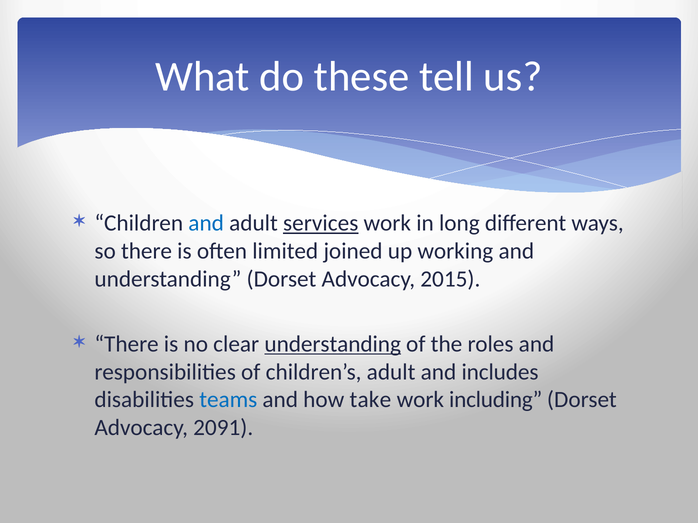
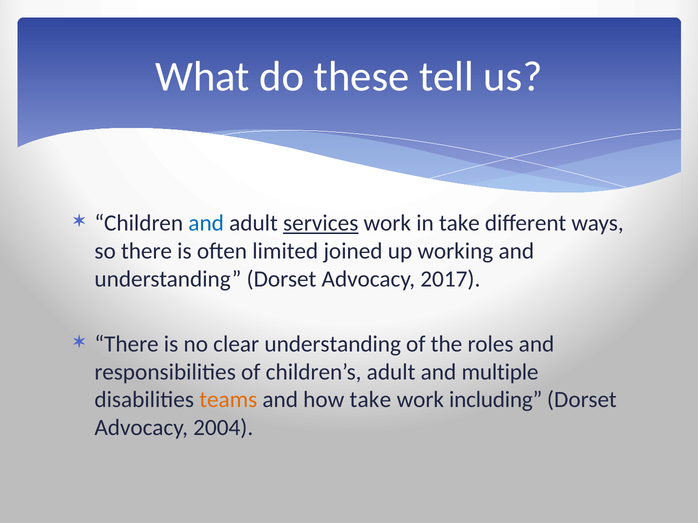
in long: long -> take (459, 223)
2015: 2015 -> 2017 (450, 279)
understanding underline: present -> none (333, 344)
includes: includes -> multiple (500, 372)
teams colour: blue -> orange (228, 400)
2091: 2091 -> 2004 (223, 428)
